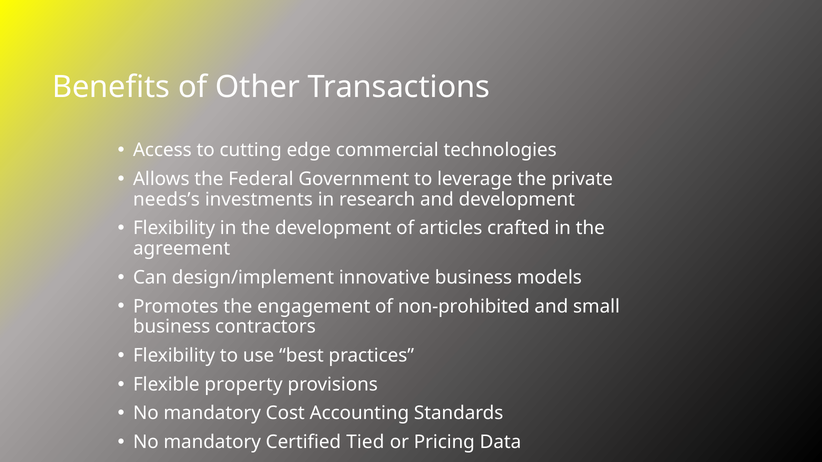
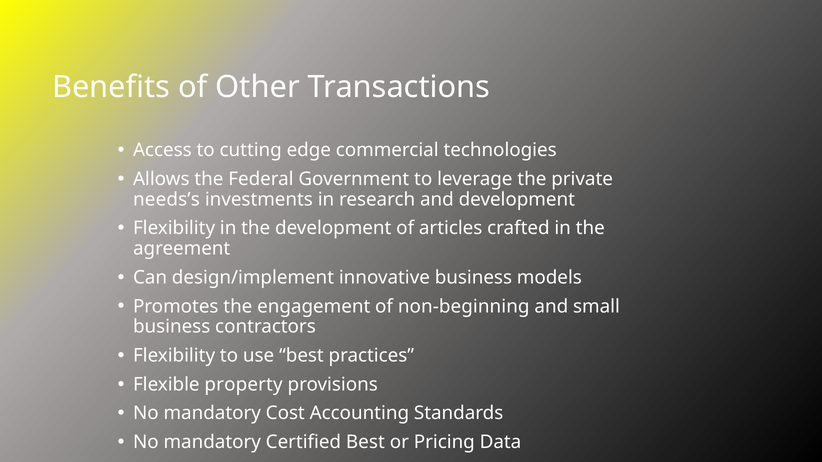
non-prohibited: non-prohibited -> non-beginning (464, 307)
Certified Tied: Tied -> Best (365, 443)
